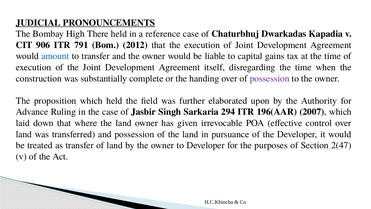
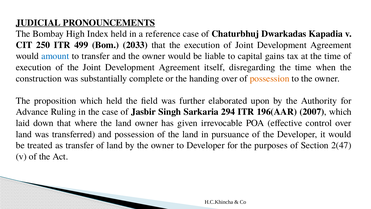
There: There -> Index (98, 34)
906: 906 -> 250 (43, 45)
791: 791 -> 499 (81, 45)
2012: 2012 -> 2033 (135, 45)
possession colour: purple -> orange (270, 78)
